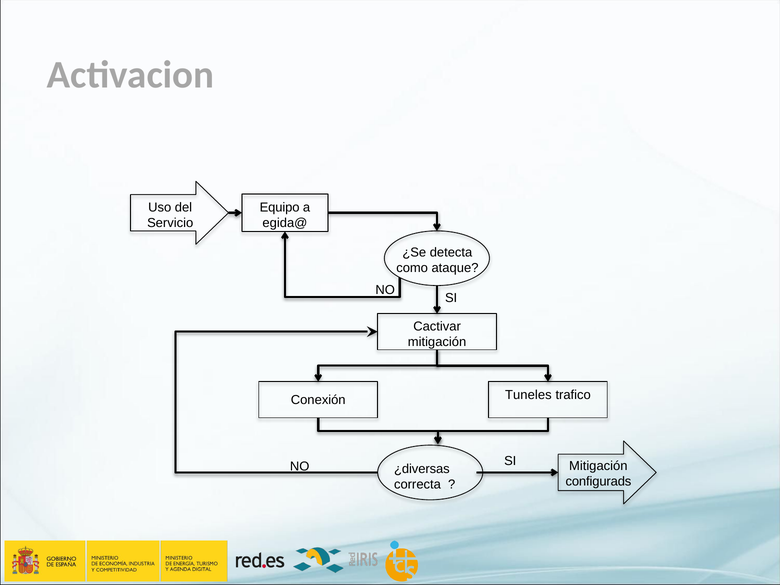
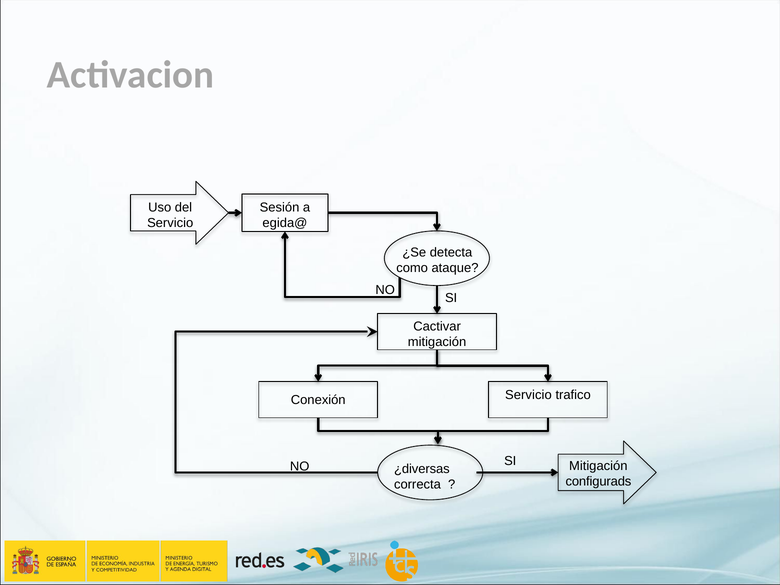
Equipo: Equipo -> Sesión (280, 207)
Tuneles: Tuneles -> Servicio (528, 395)
